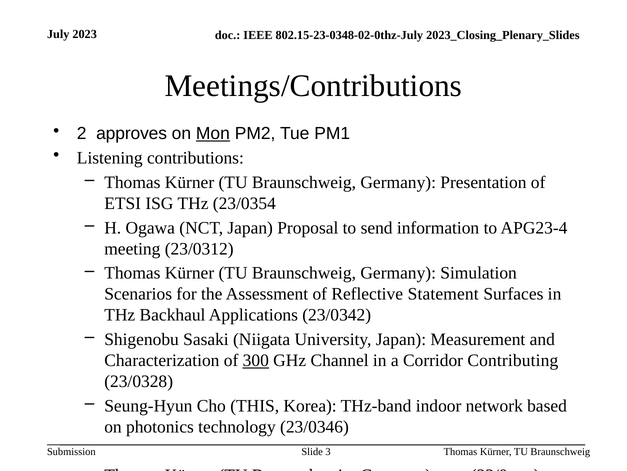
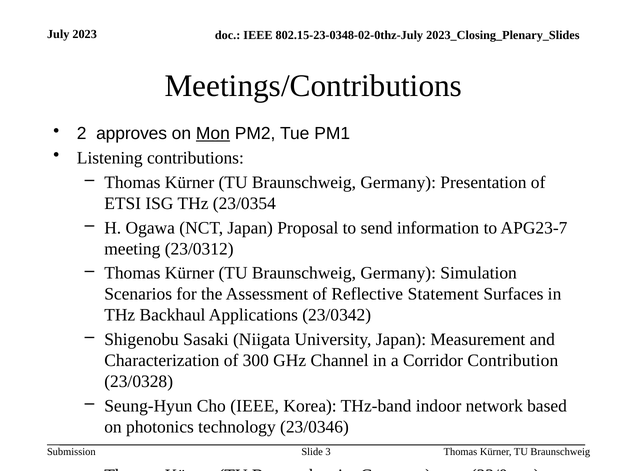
APG23-4: APG23-4 -> APG23-7 (534, 227)
300 underline: present -> none (256, 360)
Contributing: Contributing -> Contribution (513, 360)
Cho THIS: THIS -> IEEE (255, 405)
